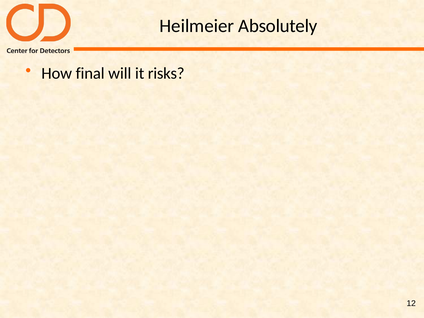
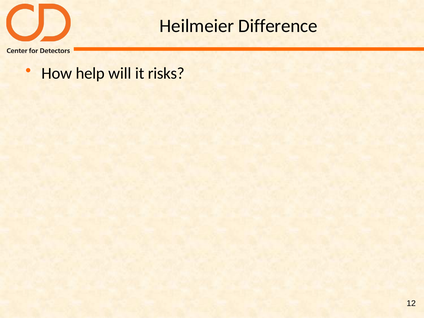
Absolutely: Absolutely -> Difference (278, 26)
final: final -> help (90, 73)
